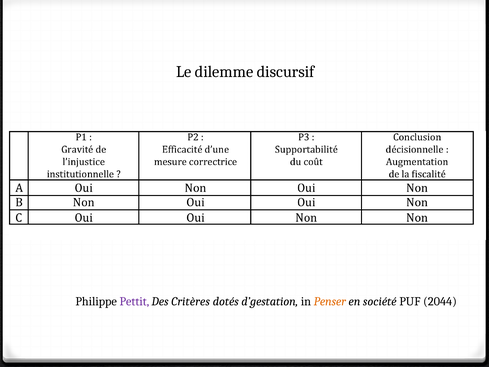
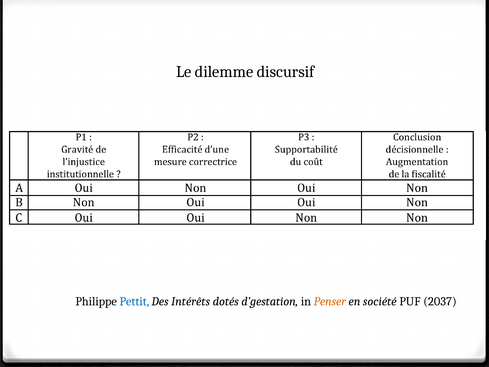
Pettit colour: purple -> blue (134, 301)
Critères: Critères -> Intérêts (191, 301)
2044: 2044 -> 2037 (440, 301)
